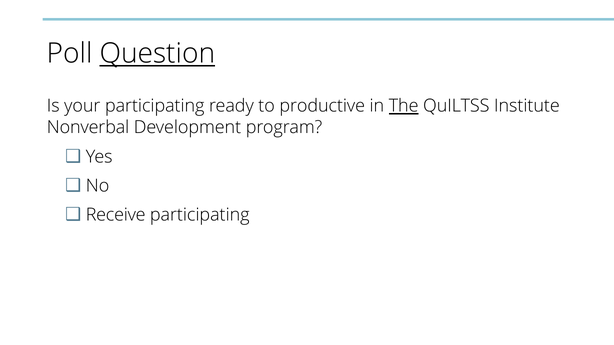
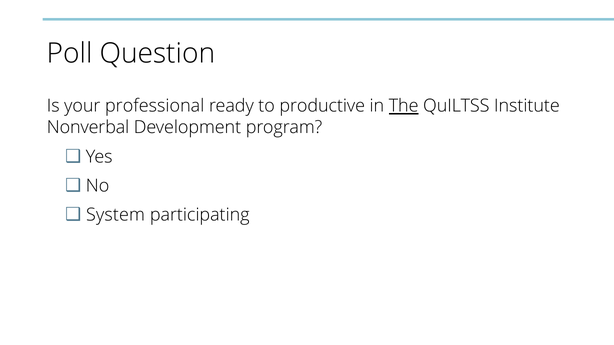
Question underline: present -> none (157, 54)
your participating: participating -> professional (155, 106)
Receive: Receive -> System (115, 215)
